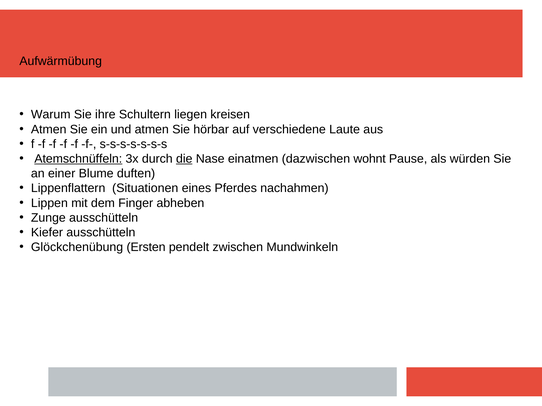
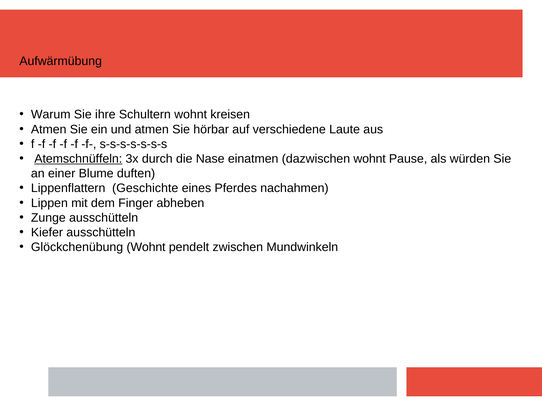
Schultern liegen: liegen -> wohnt (191, 115)
die underline: present -> none (184, 159)
Situationen: Situationen -> Geschichte (145, 188)
Glöckchenübung Ersten: Ersten -> Wohnt (146, 247)
